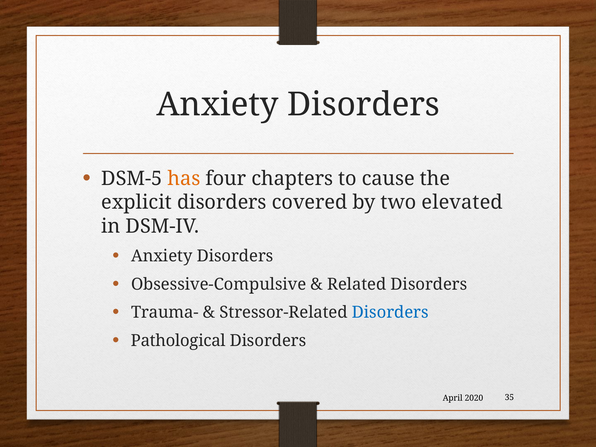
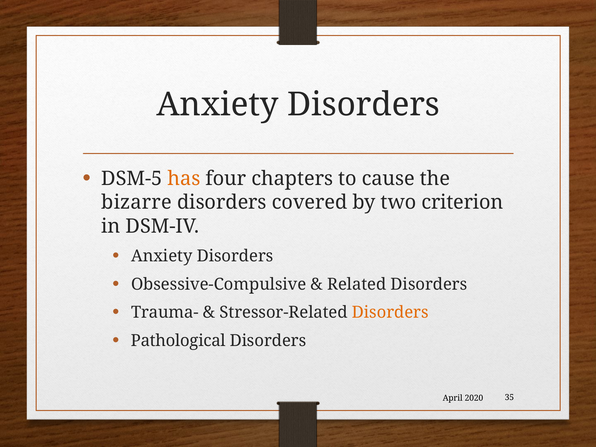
explicit: explicit -> bizarre (137, 202)
elevated: elevated -> criterion (462, 202)
Disorders colour: blue -> orange (390, 313)
